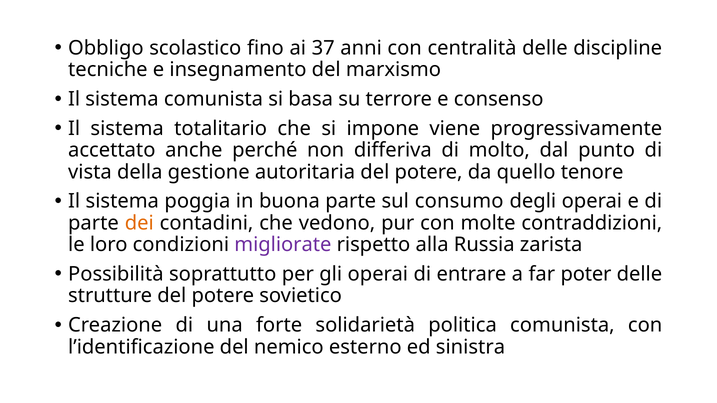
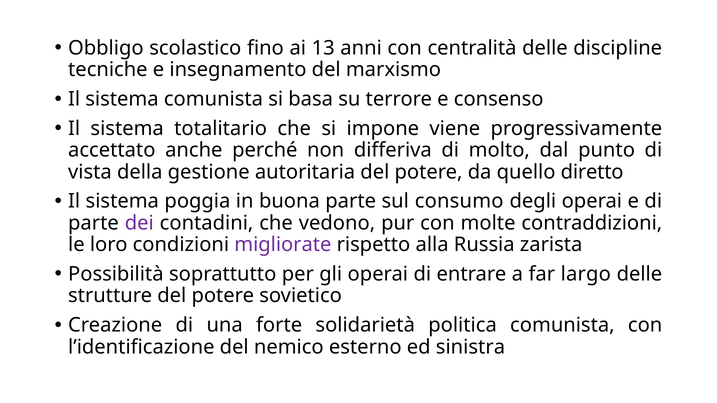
37: 37 -> 13 (323, 48)
tenore: tenore -> diretto (592, 172)
dei colour: orange -> purple (139, 223)
poter: poter -> largo (586, 274)
